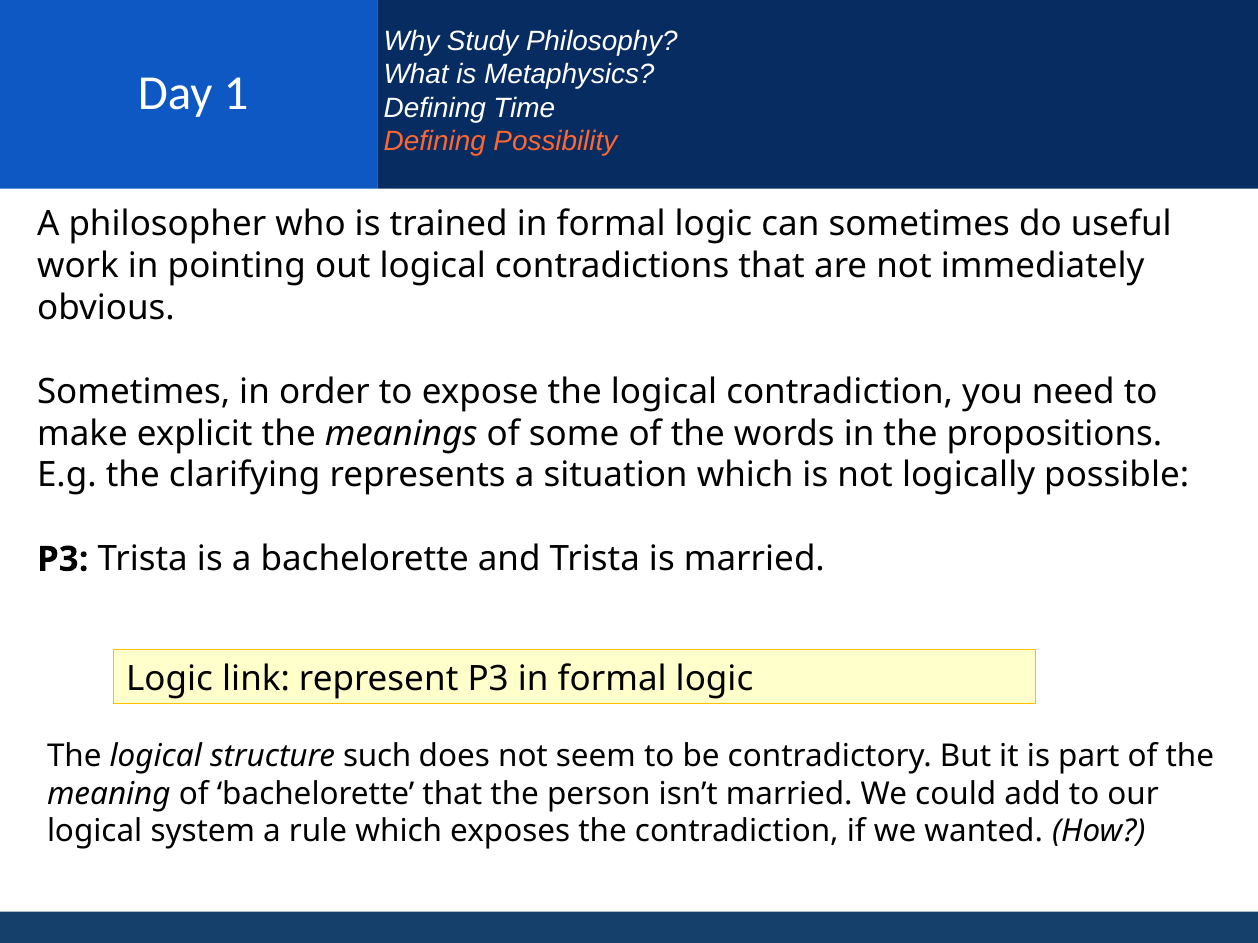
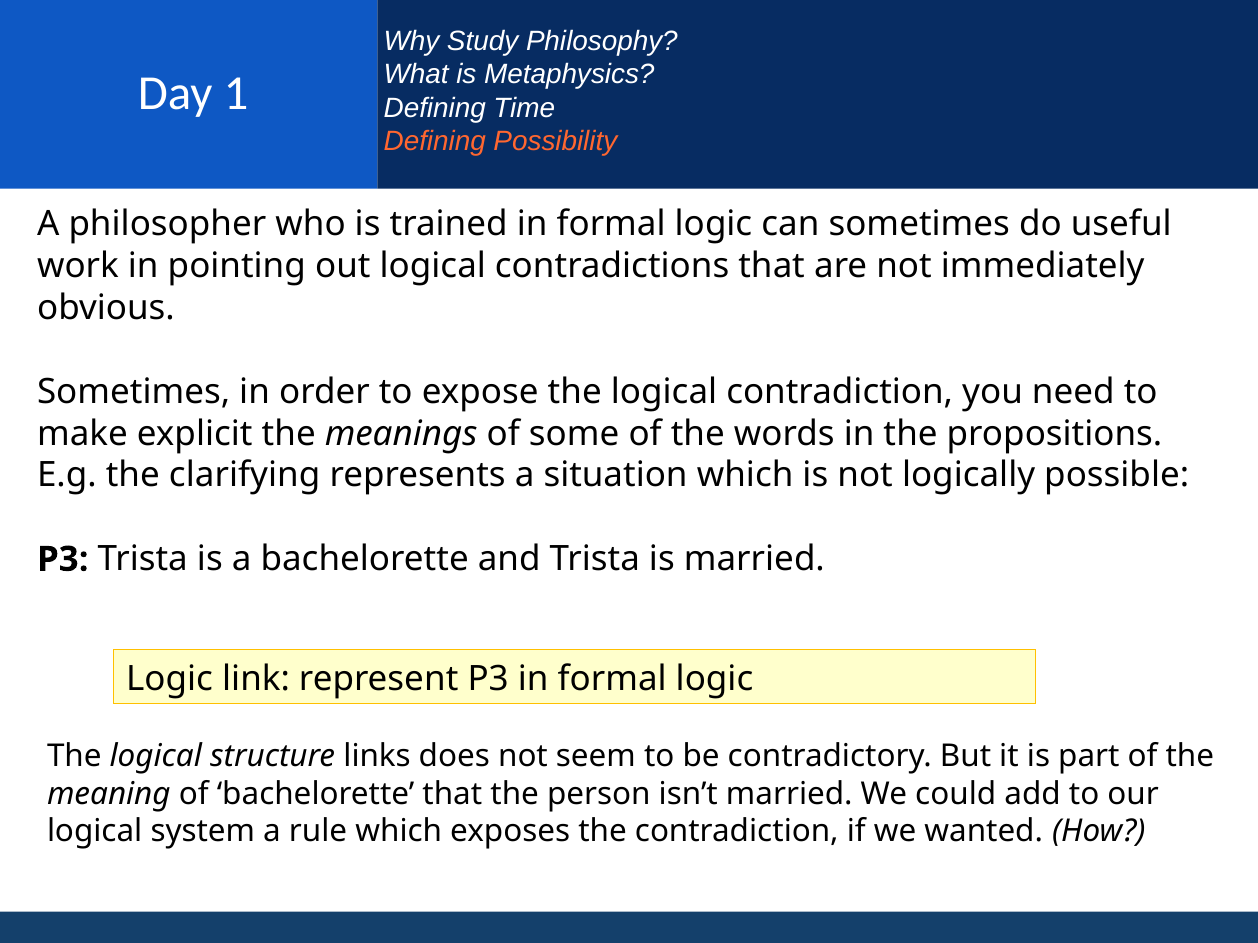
such: such -> links (377, 757)
